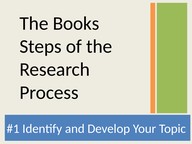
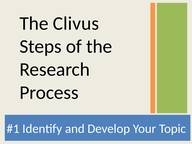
Books: Books -> Clivus (76, 23)
